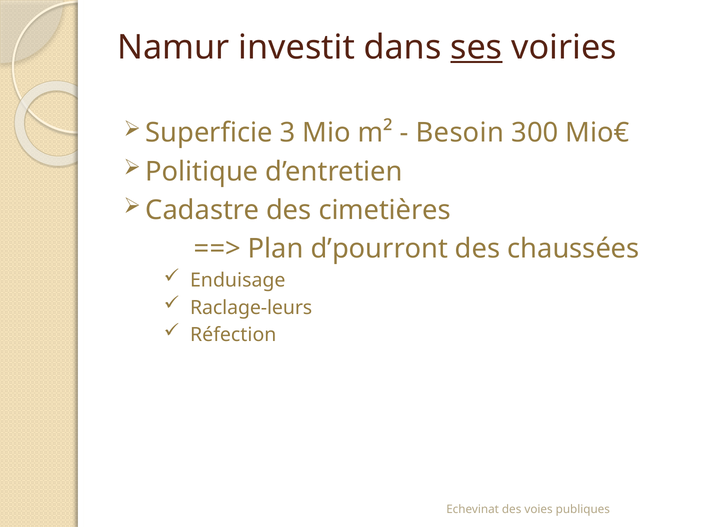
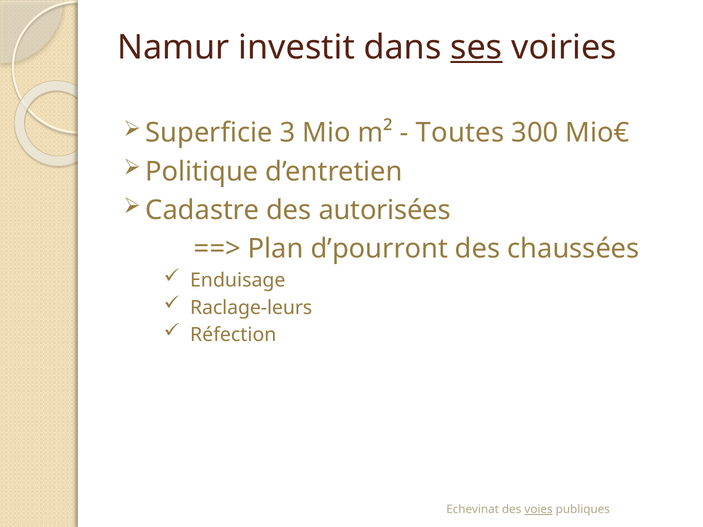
Besoin: Besoin -> Toutes (460, 133)
cimetières: cimetières -> autorisées (385, 210)
voies underline: none -> present (539, 510)
